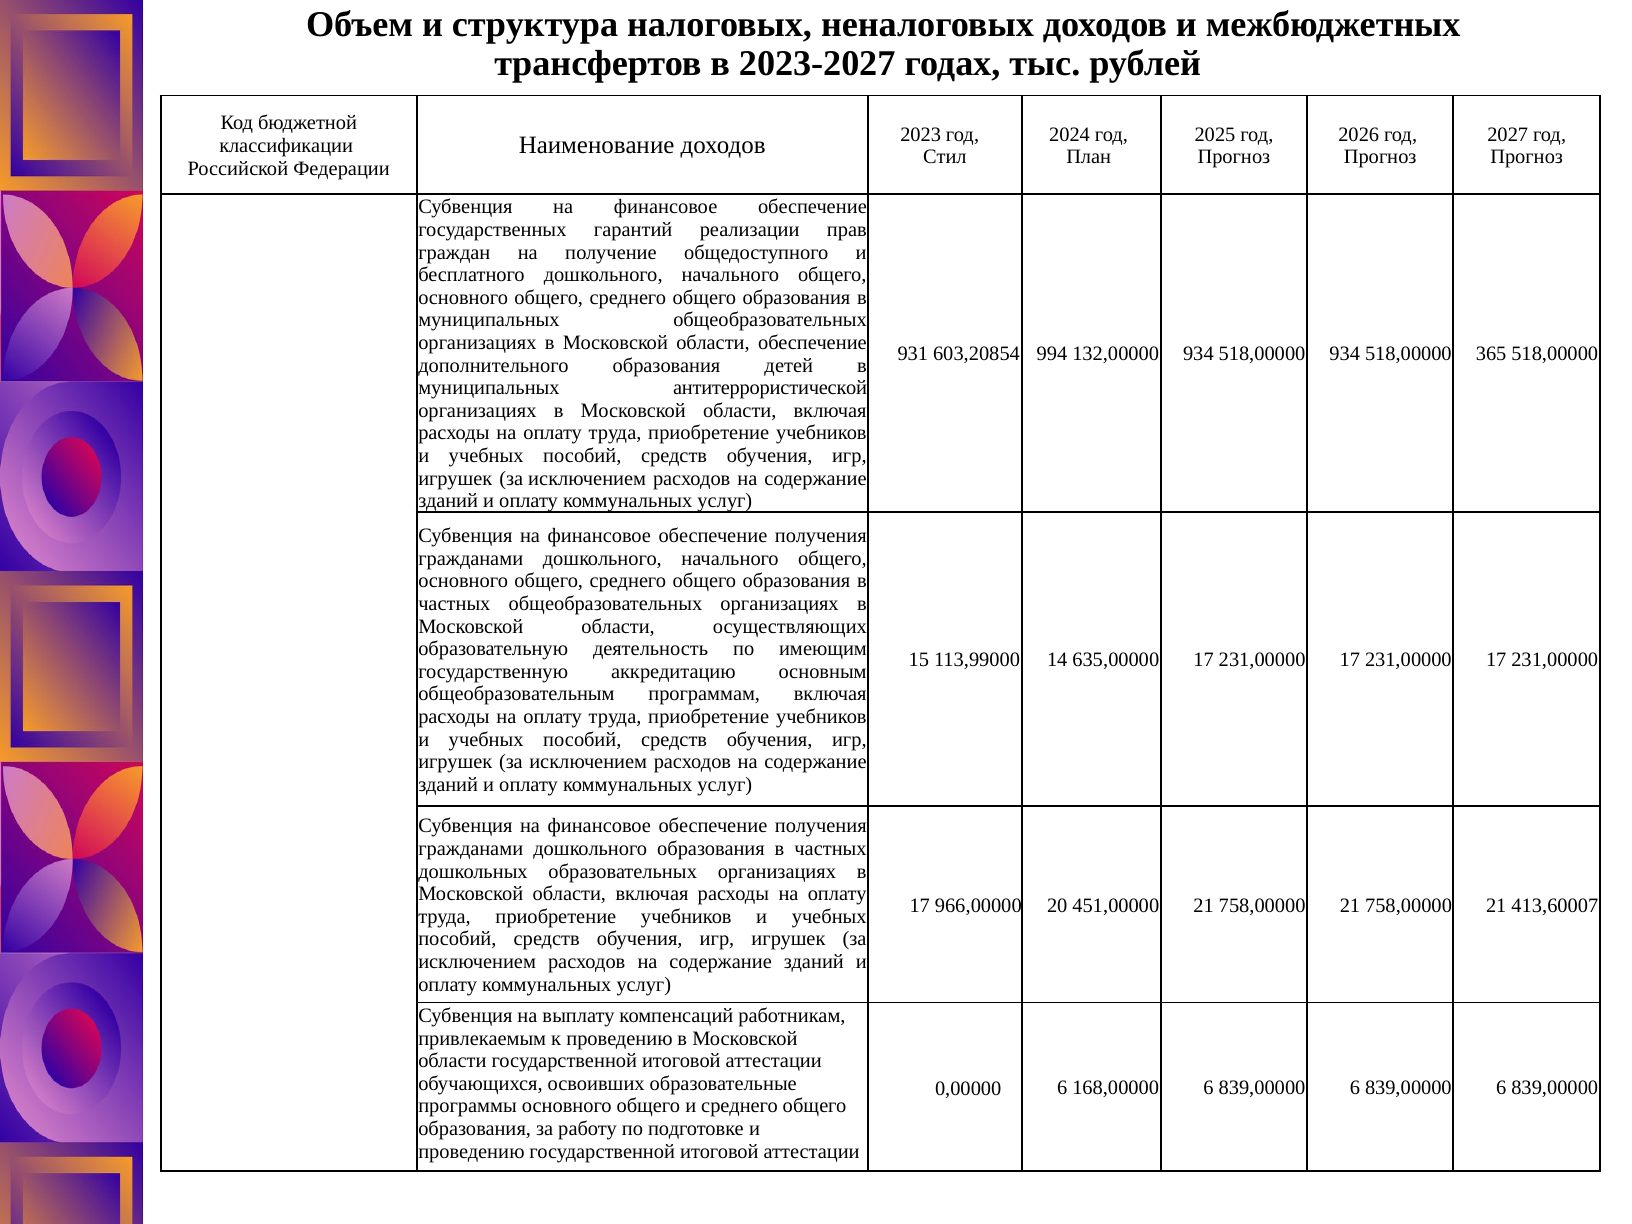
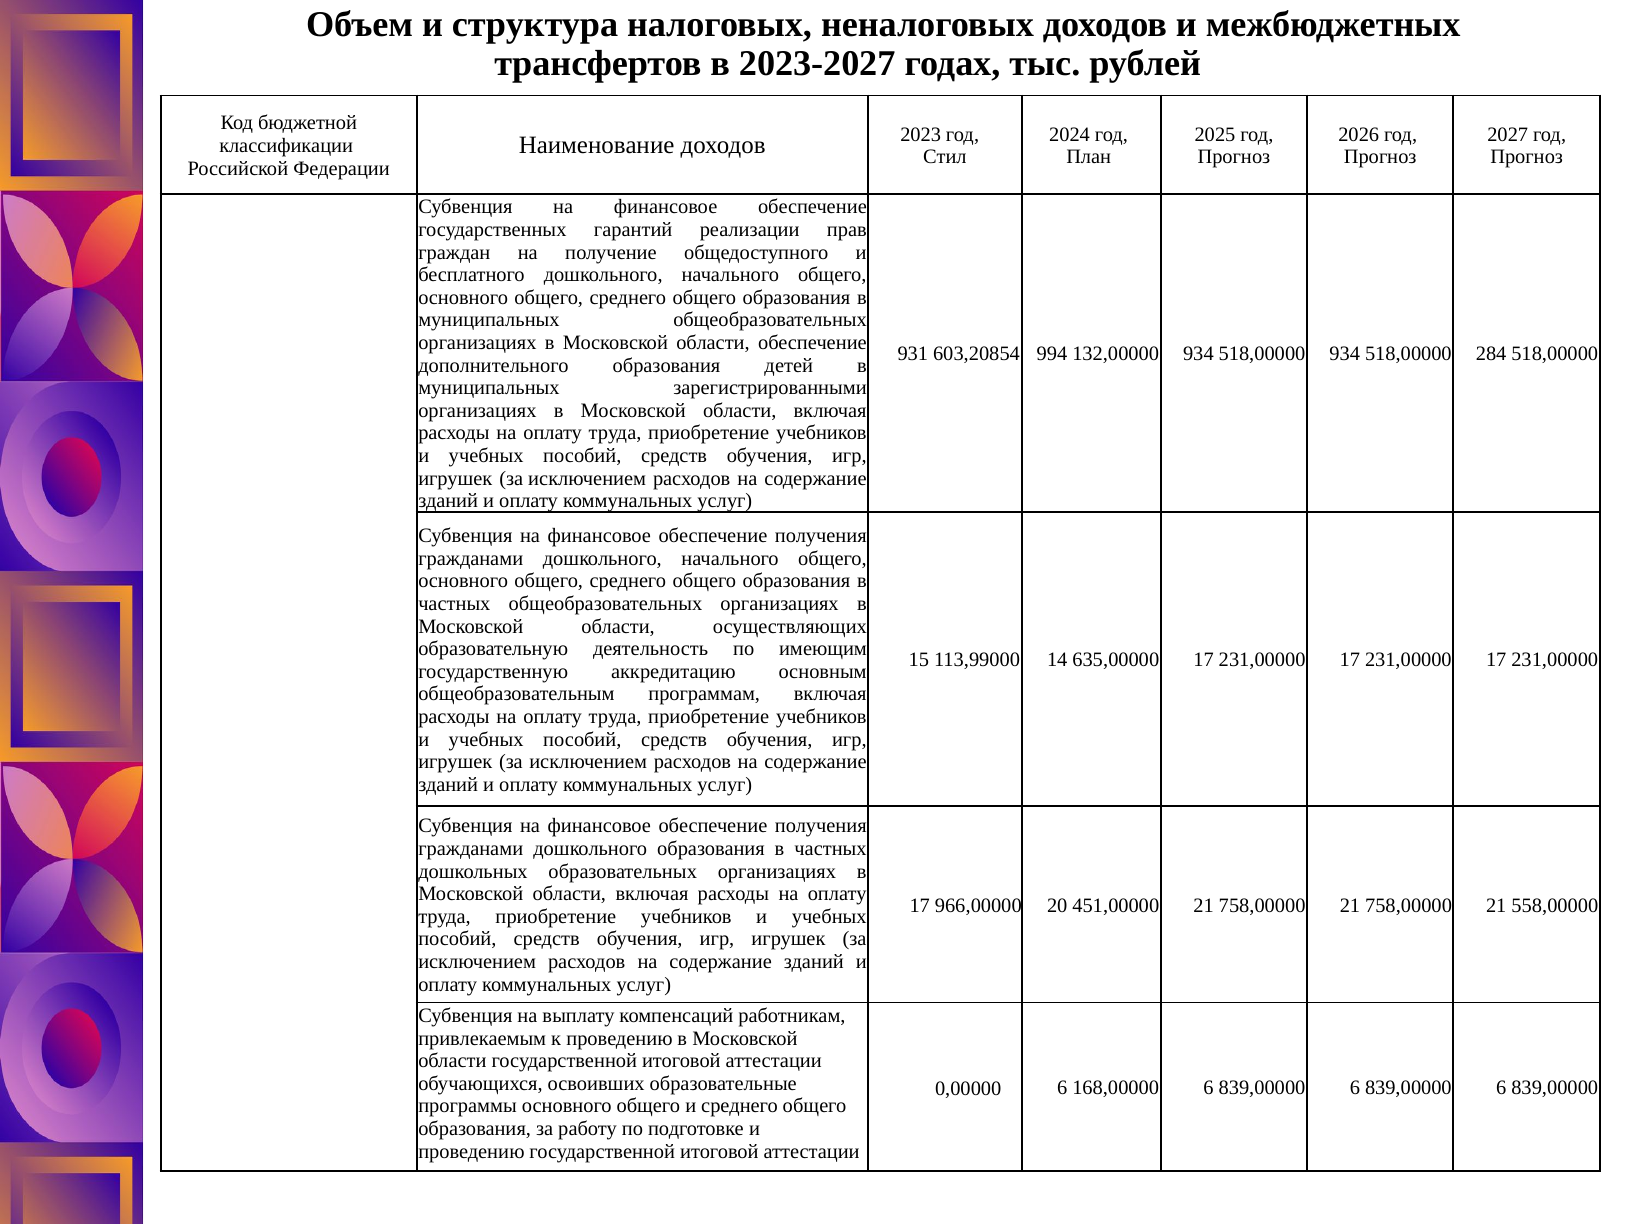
365: 365 -> 284 (1491, 354)
антитеррористической: антитеррористической -> зарегистрированными (770, 388)
413,60007: 413,60007 -> 558,00000 (1555, 905)
